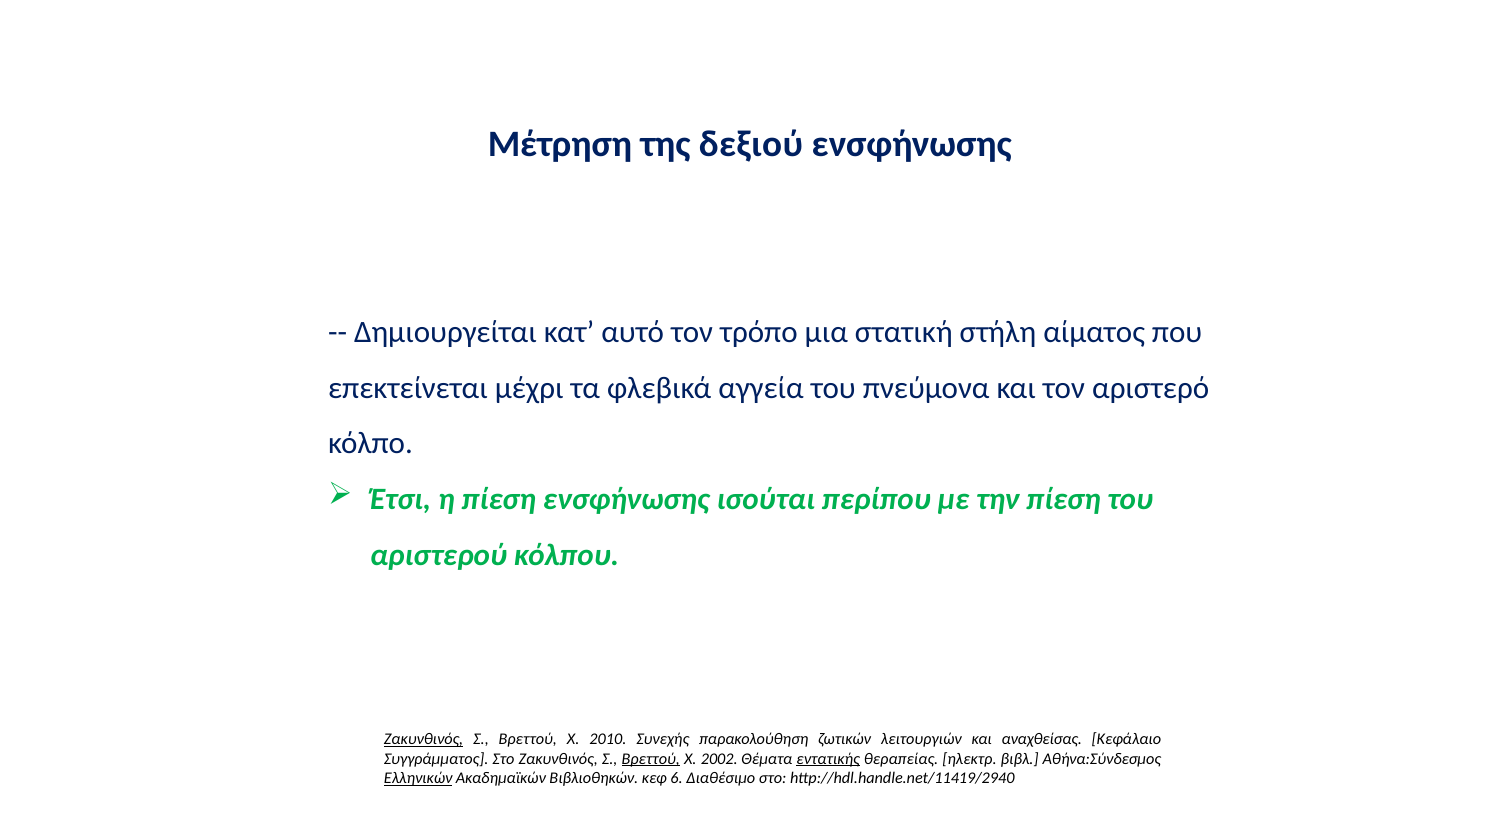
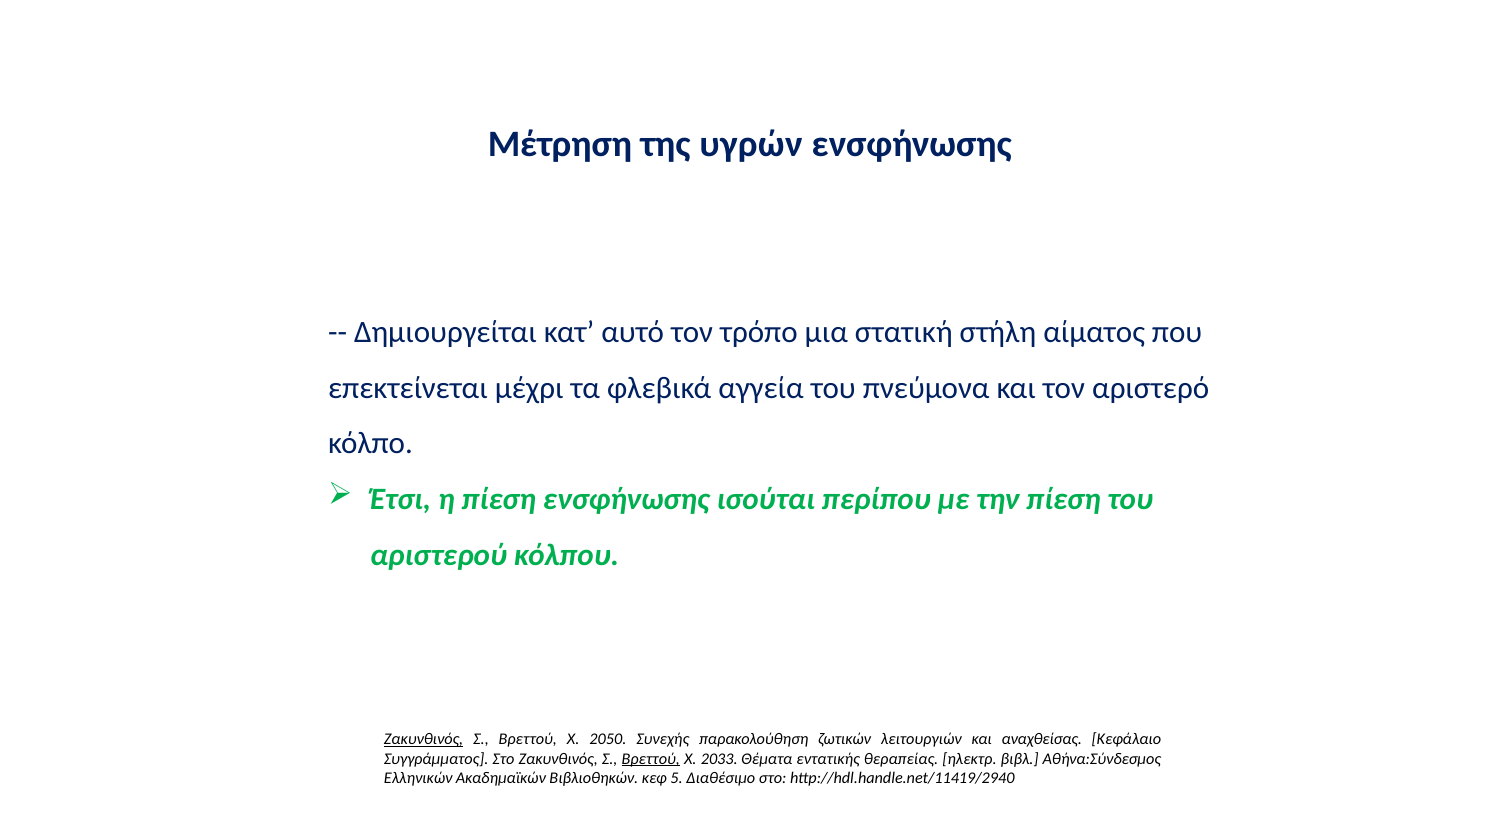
δεξιού: δεξιού -> υγρών (751, 144)
2010: 2010 -> 2050 (608, 739)
2002: 2002 -> 2033 (719, 758)
εντατικής underline: present -> none (828, 758)
Ελληνικών underline: present -> none (418, 778)
6: 6 -> 5 (677, 778)
